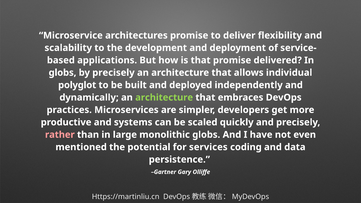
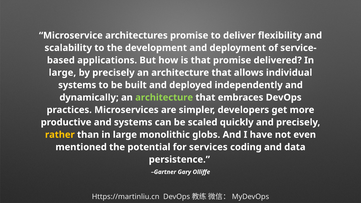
globs: globs -> large (62, 73)
polyglot: polyglot -> systems (77, 85)
rather colour: pink -> yellow (60, 135)
